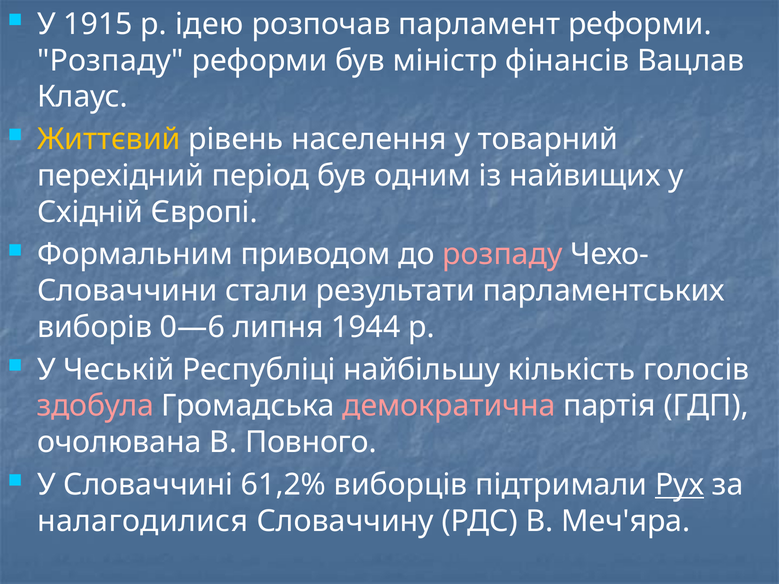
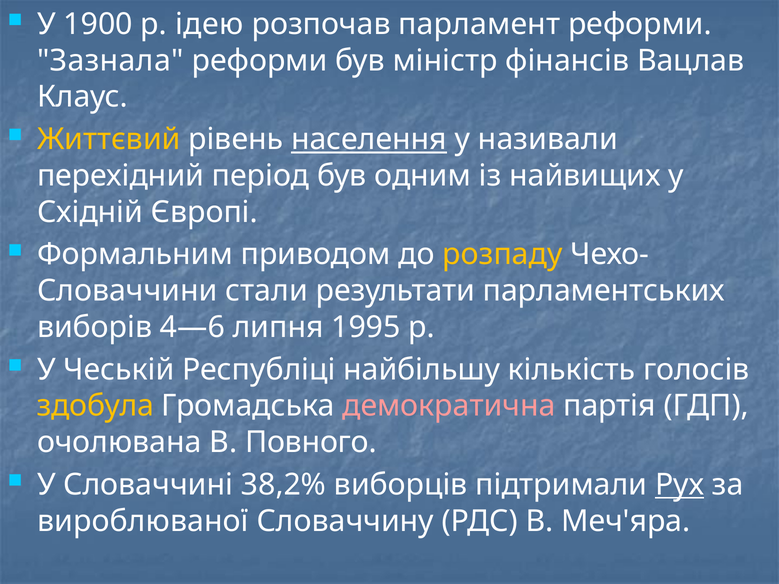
1915: 1915 -> 1900 (98, 24)
Розпаду: Розпаду -> Зазнала (110, 61)
населення underline: none -> present (369, 139)
товарний: товарний -> називали (548, 139)
розпаду colour: pink -> yellow (502, 255)
0—6: 0—6 -> 4—6 (192, 327)
1944: 1944 -> 1995 (366, 327)
здобула colour: pink -> yellow (95, 406)
61,2%: 61,2% -> 38,2% (284, 485)
налагодилися: налагодилися -> вироблюваної (143, 521)
